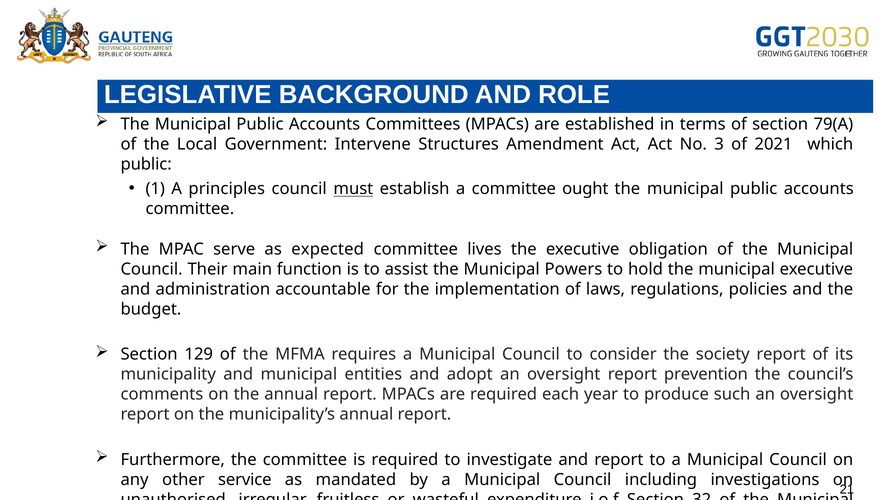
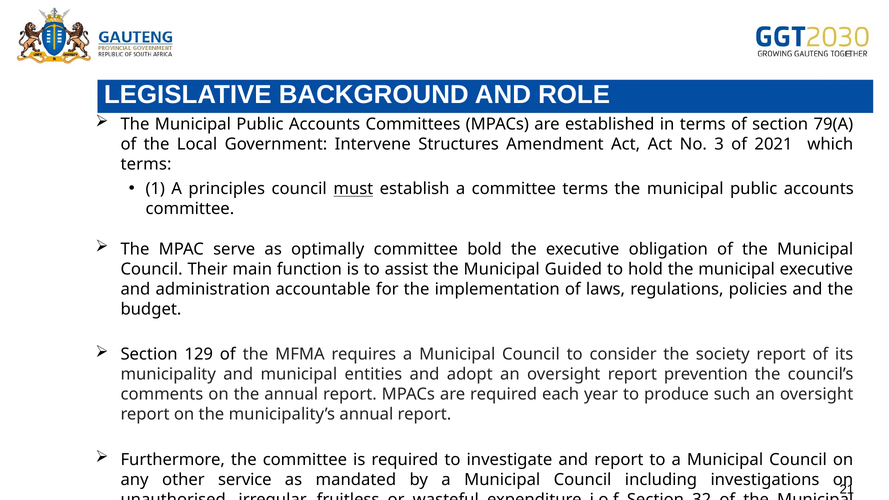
public: public -> terms (146, 164)
committee ought: ought -> terms (585, 189)
expected: expected -> optimally (328, 249)
lives: lives -> bold (485, 249)
Powers: Powers -> Guided (573, 269)
